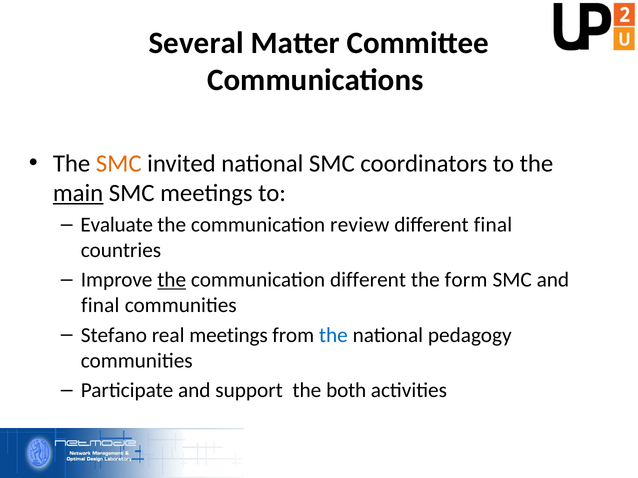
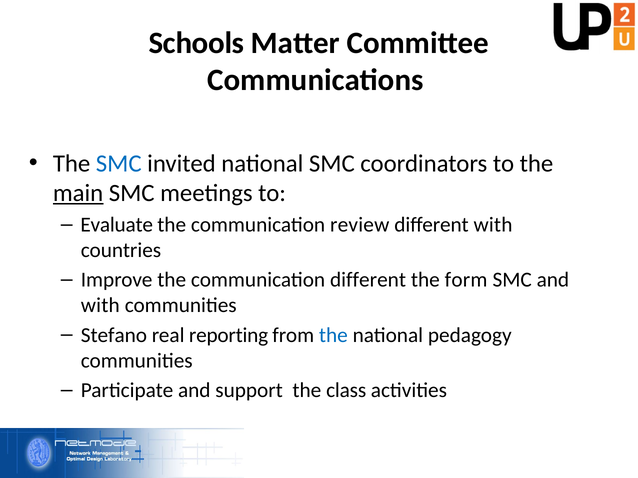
Several: Several -> Schools (196, 43)
SMC colour: orange -> blue (119, 164)
different final: final -> with (493, 225)
the underline: present -> none (172, 280)
final: final -> with (100, 306)
real meetings: meetings -> reporting (229, 335)
both: both -> class (346, 391)
